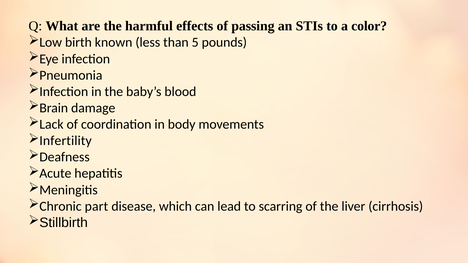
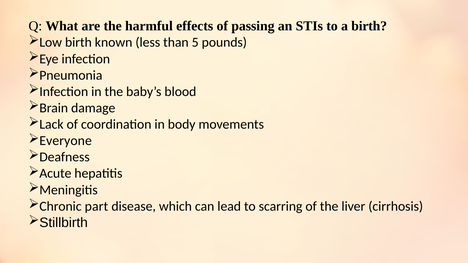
a color: color -> birth (369, 26)
Infertility: Infertility -> Everyone (66, 141)
